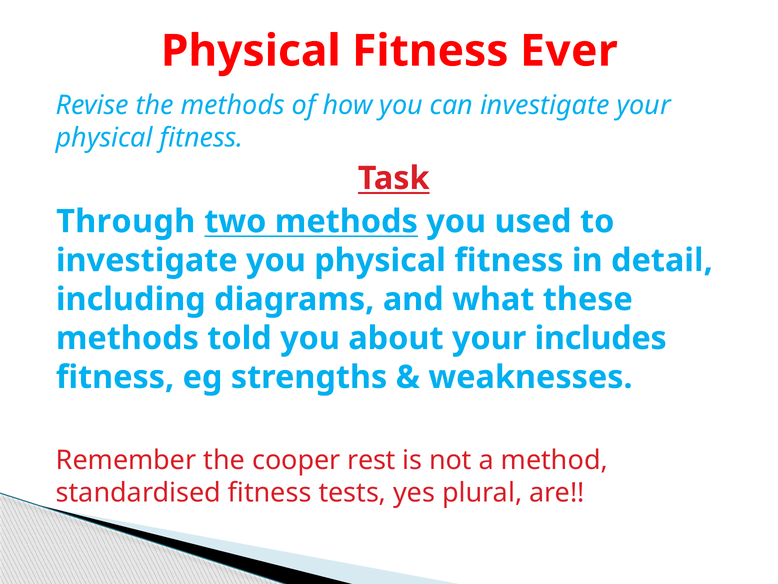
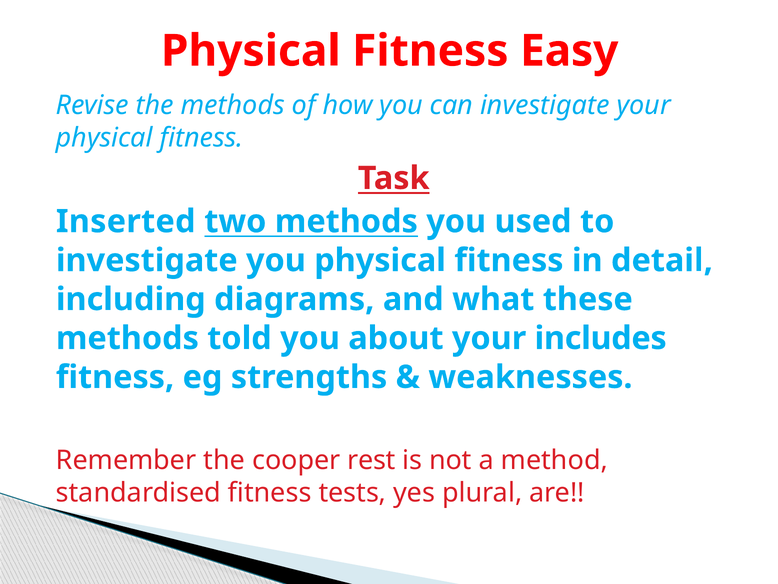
Ever: Ever -> Easy (569, 51)
Through: Through -> Inserted (126, 221)
